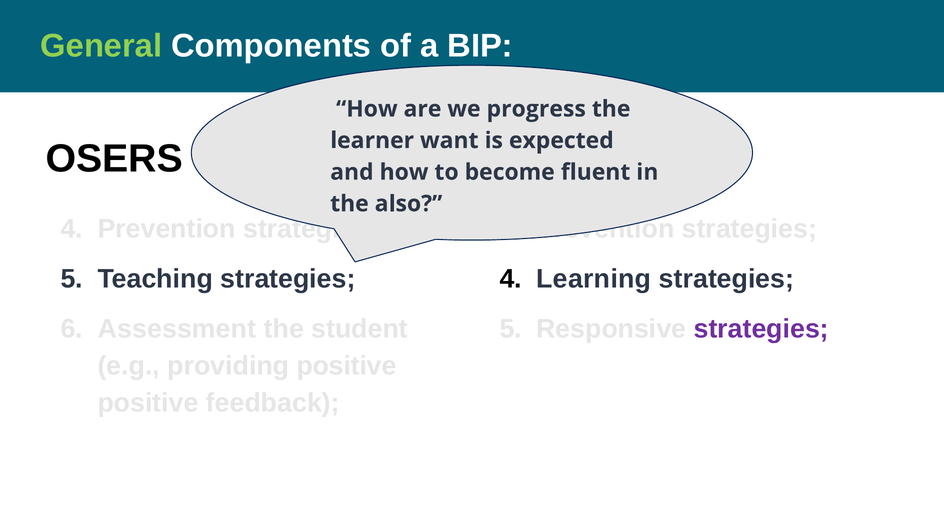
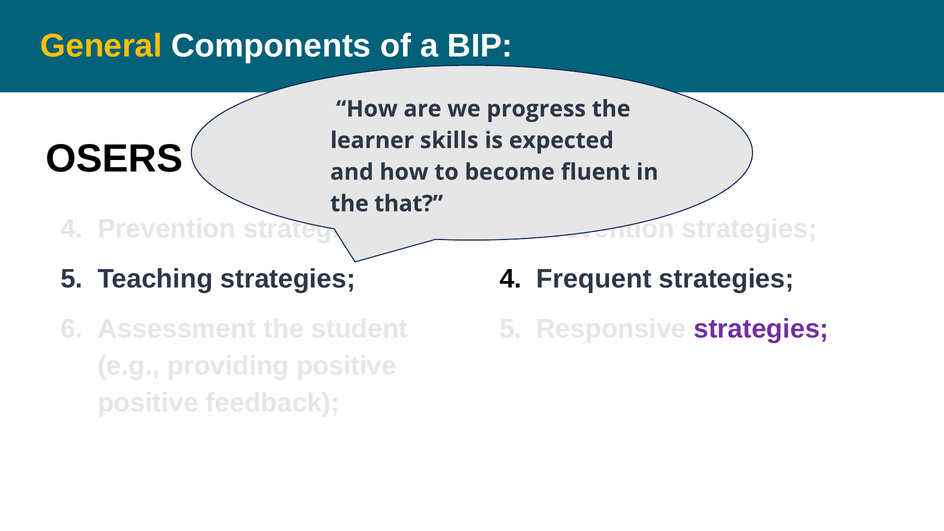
General colour: light green -> yellow (101, 46)
want: want -> skills (449, 141)
also: also -> that (409, 204)
Learning: Learning -> Frequent (594, 279)
